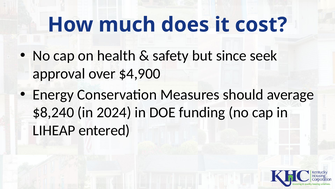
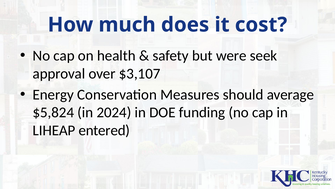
since: since -> were (231, 56)
$4,900: $4,900 -> $3,107 (140, 73)
$8,240: $8,240 -> $5,824 (53, 112)
